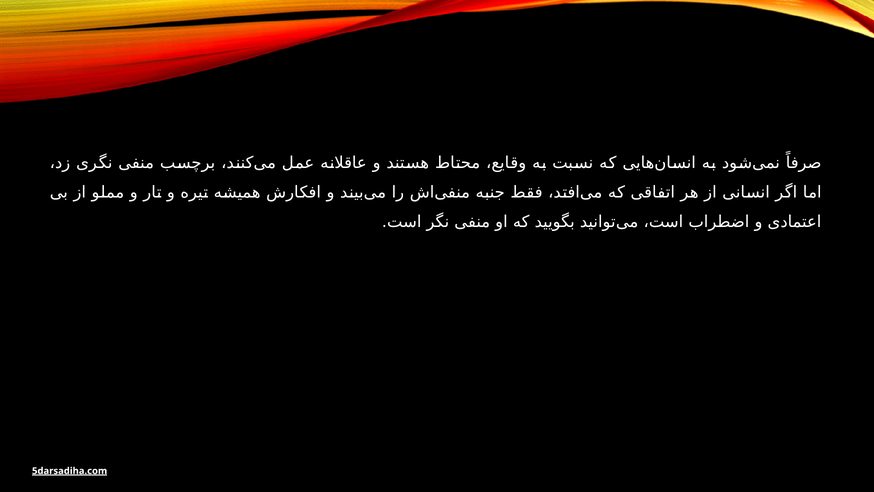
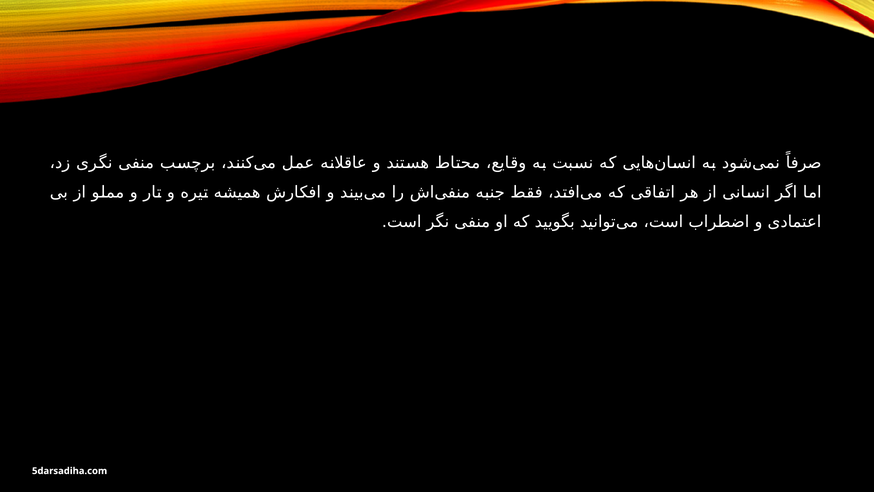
5darsadiha.com underline: present -> none (70, 471)
